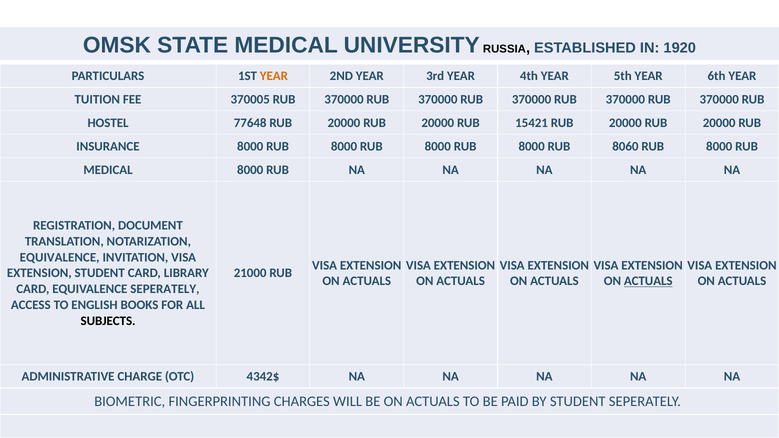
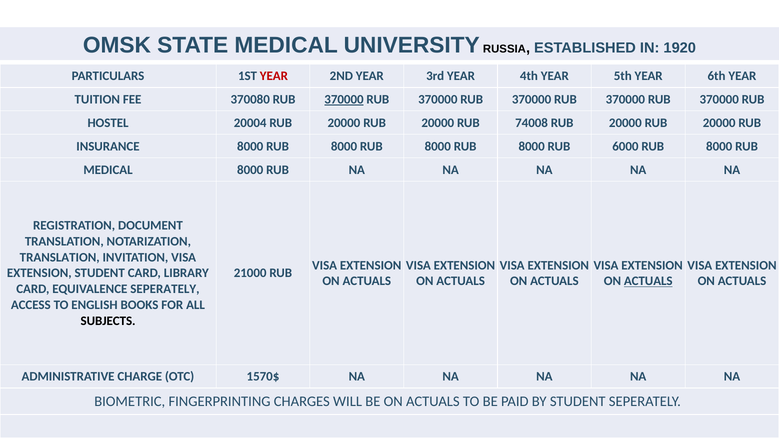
YEAR colour: orange -> red (274, 76)
370005: 370005 -> 370080 (250, 99)
370000 underline: none -> present (344, 99)
77648: 77648 -> 20004 (250, 123)
15421: 15421 -> 74008 (532, 123)
8060: 8060 -> 6000 (625, 146)
EQUIVALENCE: EQUIVALENCE -> TRANSLATION (60, 257)
4342$: 4342$ -> 1570$ (263, 377)
